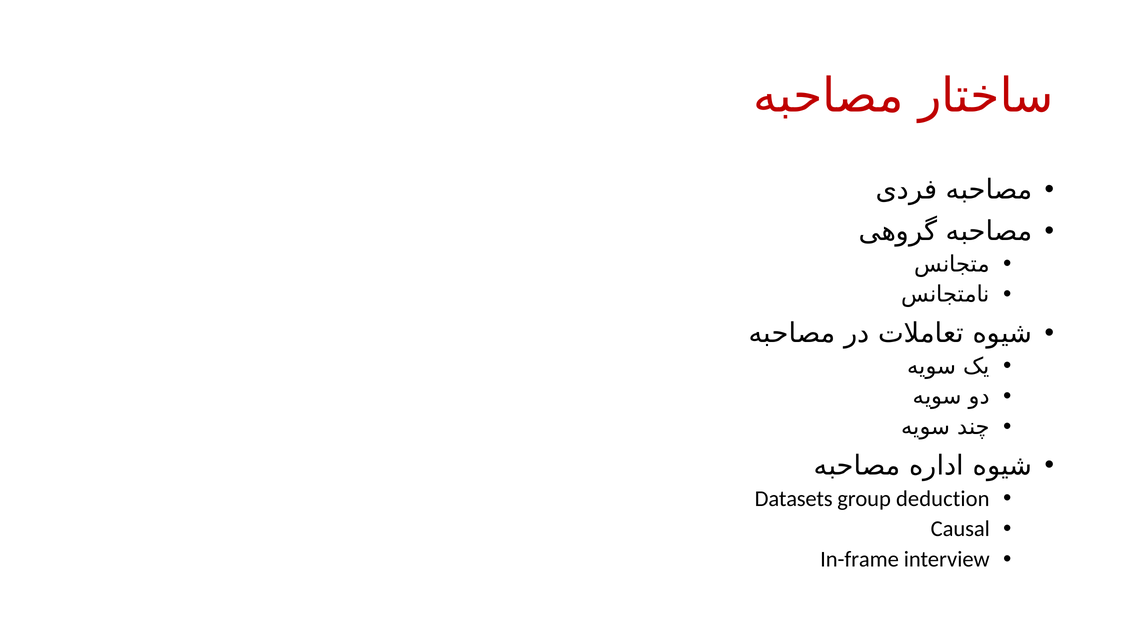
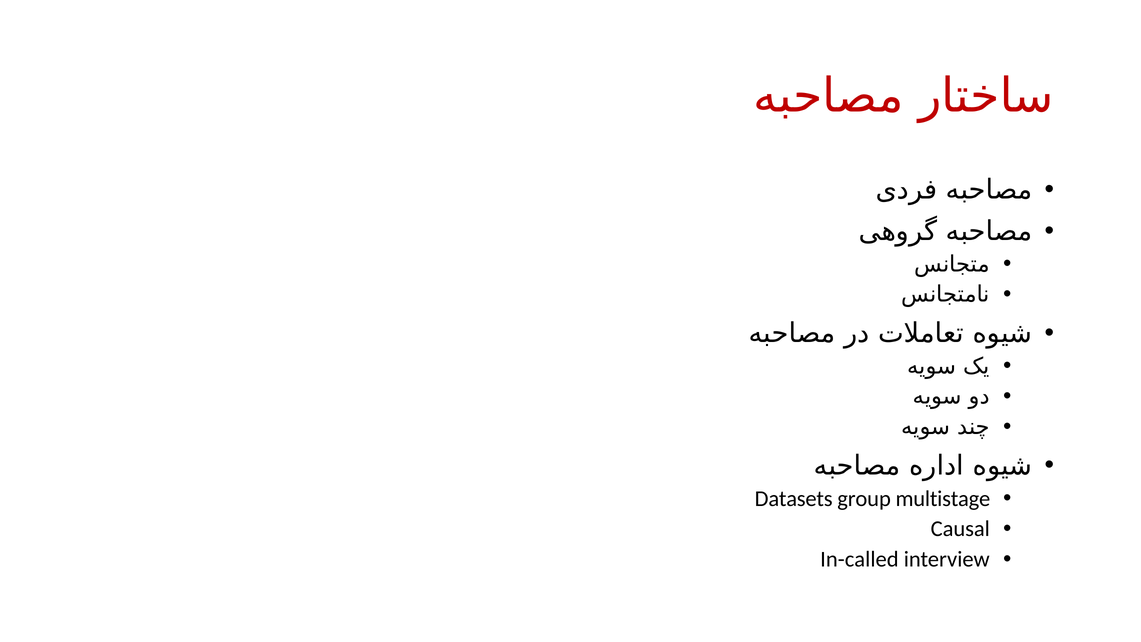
deduction: deduction -> multistage (943, 498)
In-frame: In-frame -> In-called (859, 559)
